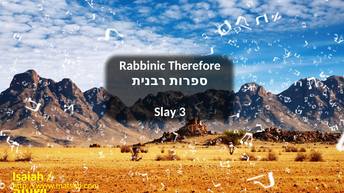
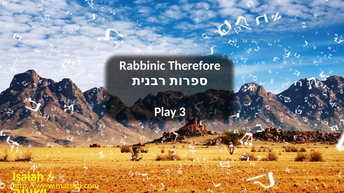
Slay: Slay -> Play (165, 112)
